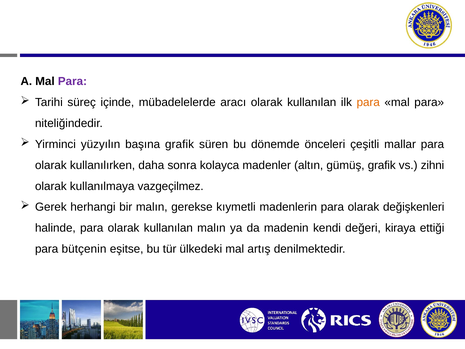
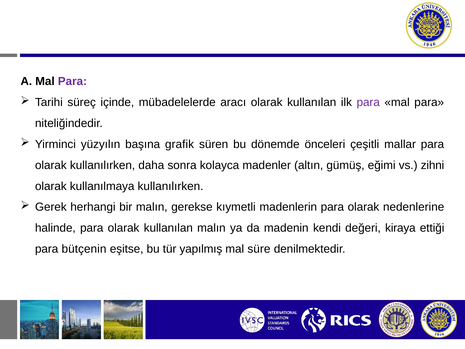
para colour: orange -> purple (368, 102)
gümüş grafik: grafik -> eğimi (382, 165)
kullanılmaya vazgeçilmez: vazgeçilmez -> kullanılırken (171, 186)
değişkenleri: değişkenleri -> nedenlerine (414, 207)
ülkedeki: ülkedeki -> yapılmış (201, 249)
artış: artış -> süre (259, 249)
